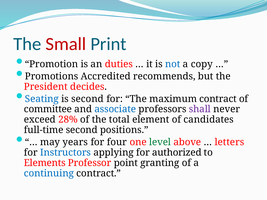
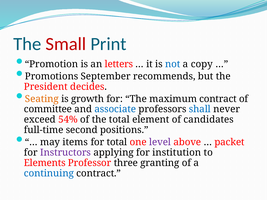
duties: duties -> letters (119, 64)
Accredited: Accredited -> September (106, 76)
Seating colour: blue -> orange (42, 99)
is second: second -> growth (88, 99)
shall colour: purple -> blue (200, 109)
28%: 28% -> 54% (68, 120)
years: years -> items (75, 142)
for four: four -> total (117, 142)
level colour: green -> purple (160, 142)
letters: letters -> packet (230, 142)
Instructors colour: blue -> purple (66, 153)
authorized: authorized -> institution (177, 153)
point: point -> three (126, 163)
